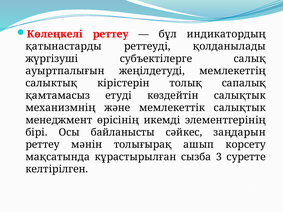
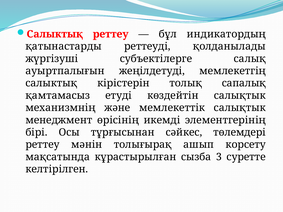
Көлеңкелі: Көлеңкелі -> Салыктық (55, 34)
байланысты: байланысты -> тұрғысынан (123, 132)
заңдарын: заңдарын -> төлемдері (240, 132)
